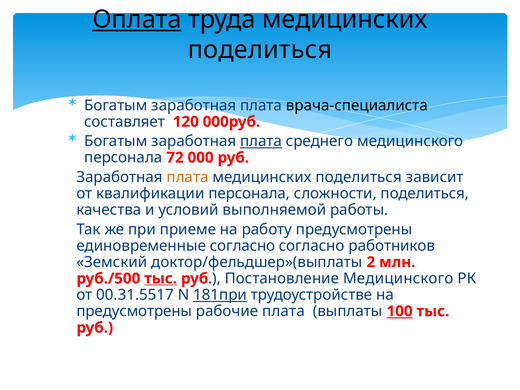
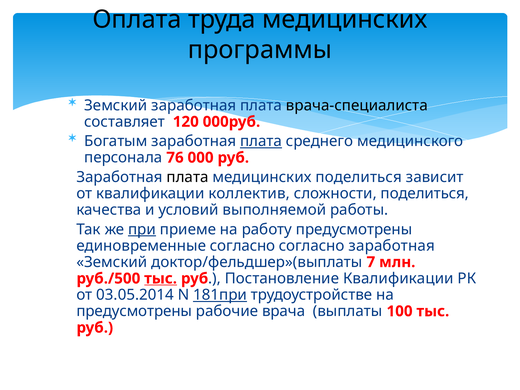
Оплата underline: present -> none (137, 20)
поделиться: поделиться -> программы (260, 50)
Богатым: Богатым -> Земский (116, 105)
72: 72 -> 76 (175, 158)
плата colour: orange -> black (188, 177)
квалификации персонала: персонала -> коллектив (249, 193)
при underline: none -> present (142, 229)
согласно работников: работников -> заработная (392, 246)
2: 2 -> 7 (371, 262)
Постановление Медицинского: Медицинского -> Квалификации (398, 278)
00.31.5517: 00.31.5517 -> 03.05.2014 (135, 295)
рабочие плата: плата -> врача (284, 311)
100 underline: present -> none (400, 311)
